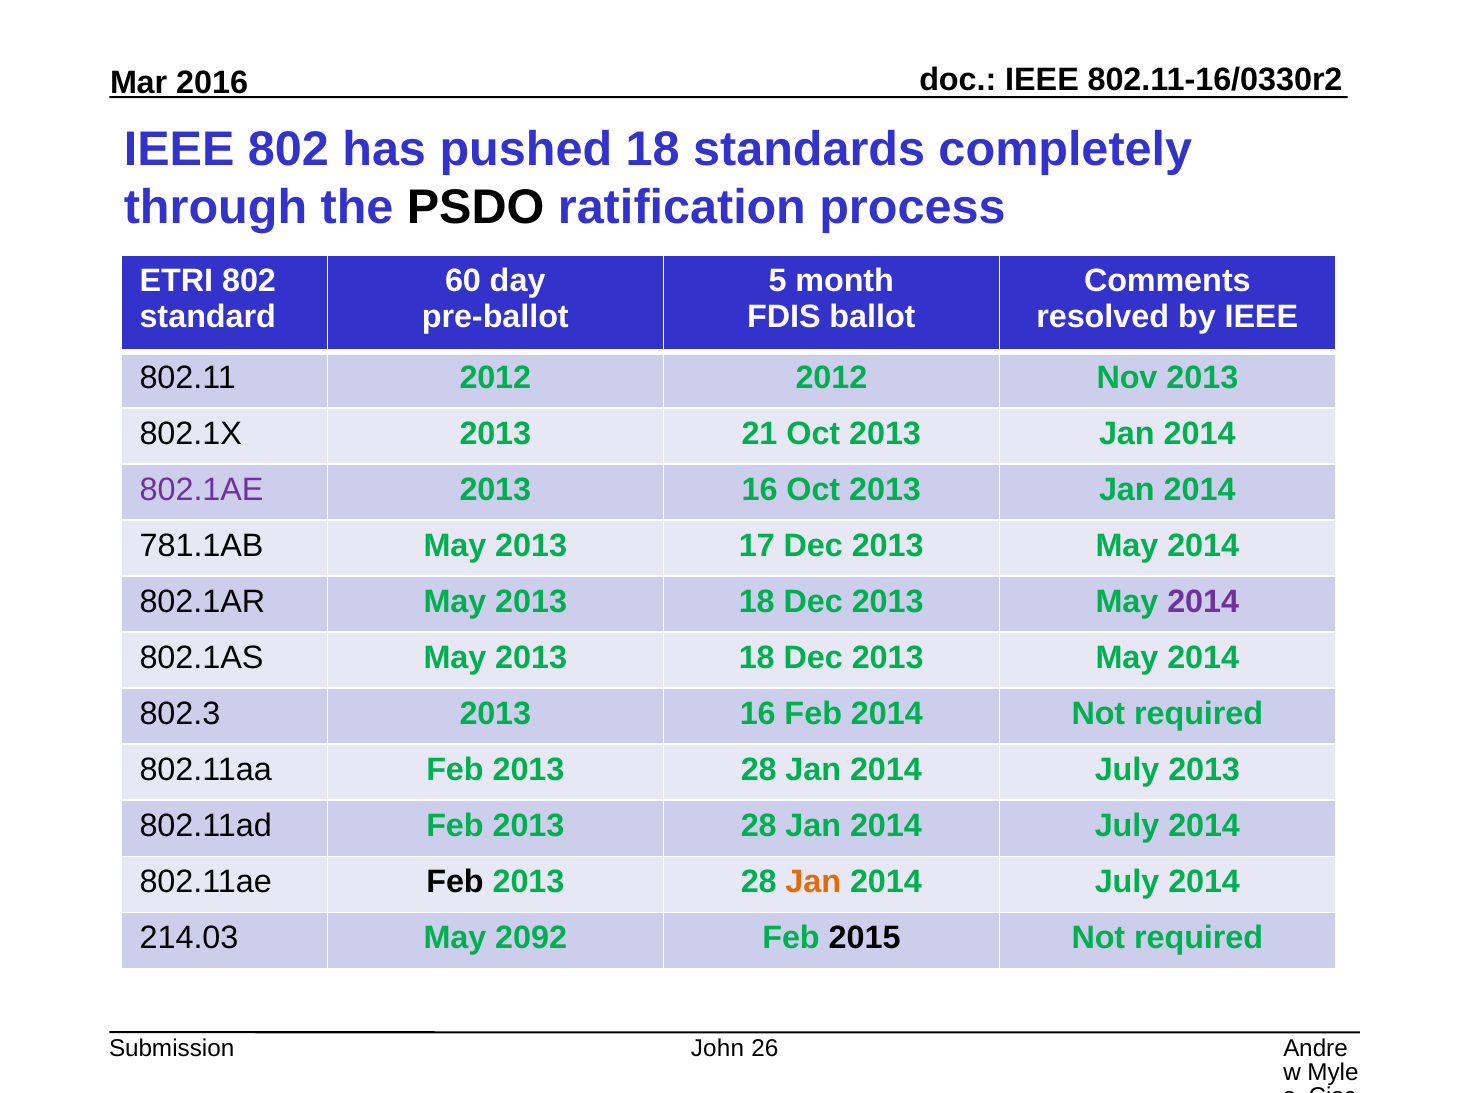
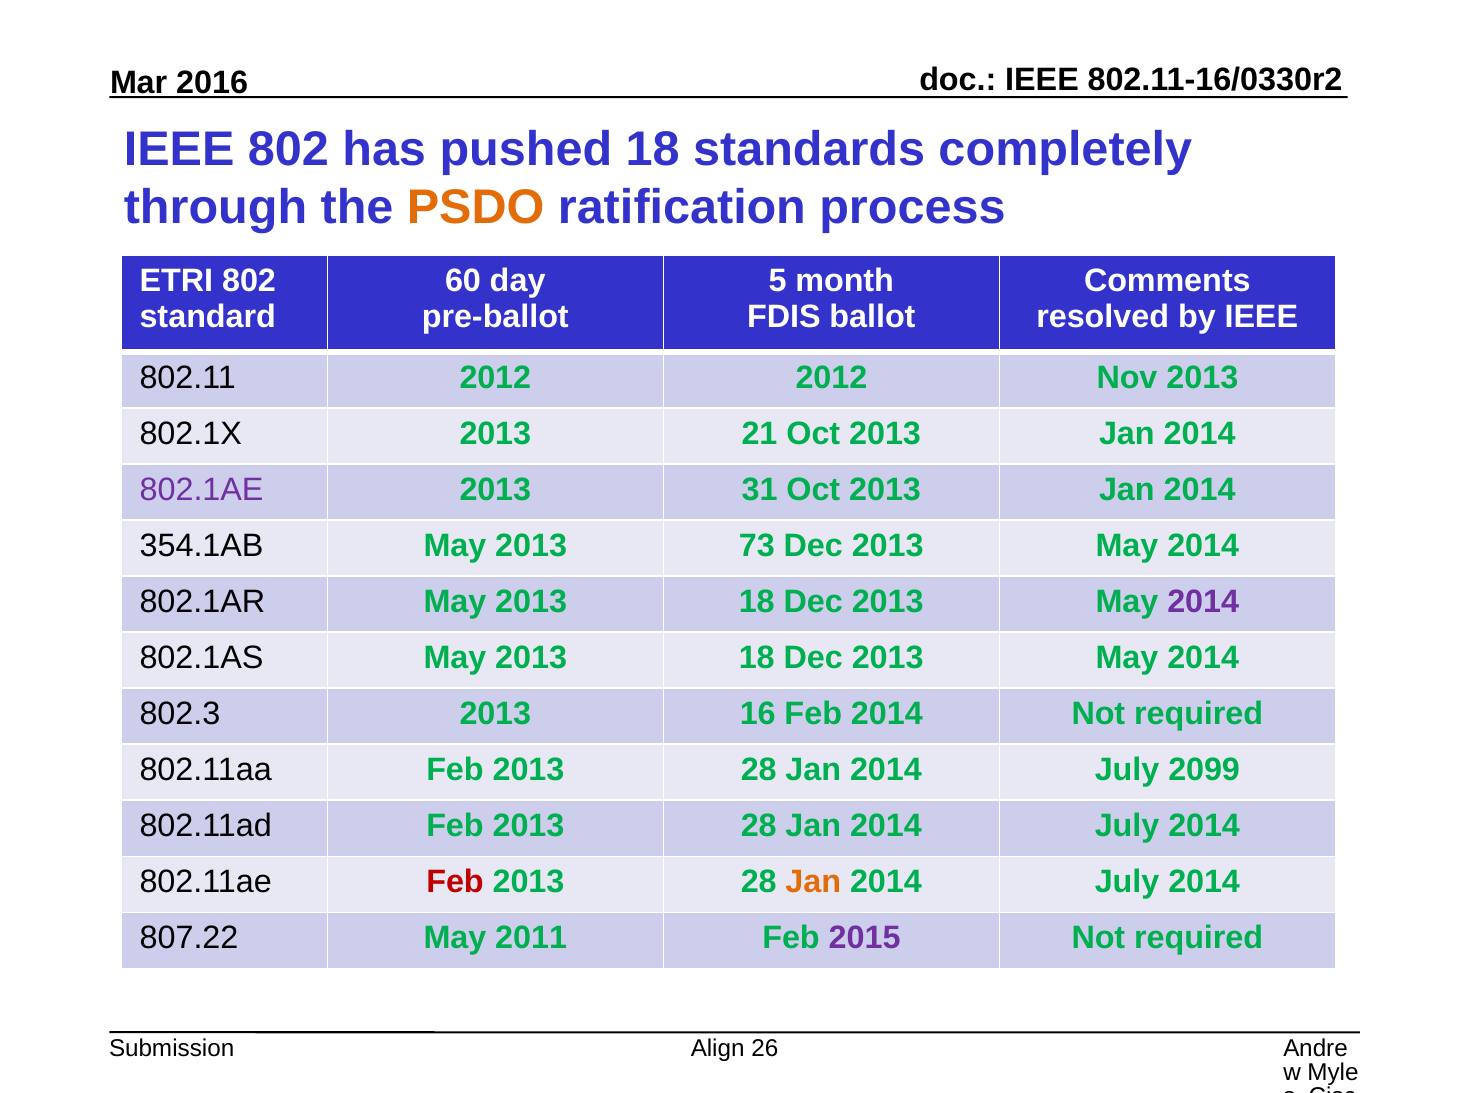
PSDO colour: black -> orange (476, 207)
16: 16 -> 31 (760, 490)
781.1AB: 781.1AB -> 354.1AB (202, 546)
17: 17 -> 73 (757, 546)
July 2013: 2013 -> 2099 (1204, 770)
Feb colour: black -> red (455, 882)
214.03: 214.03 -> 807.22 (189, 938)
2092: 2092 -> 2011 (531, 938)
2015 colour: black -> purple (865, 938)
John: John -> Align (718, 1048)
